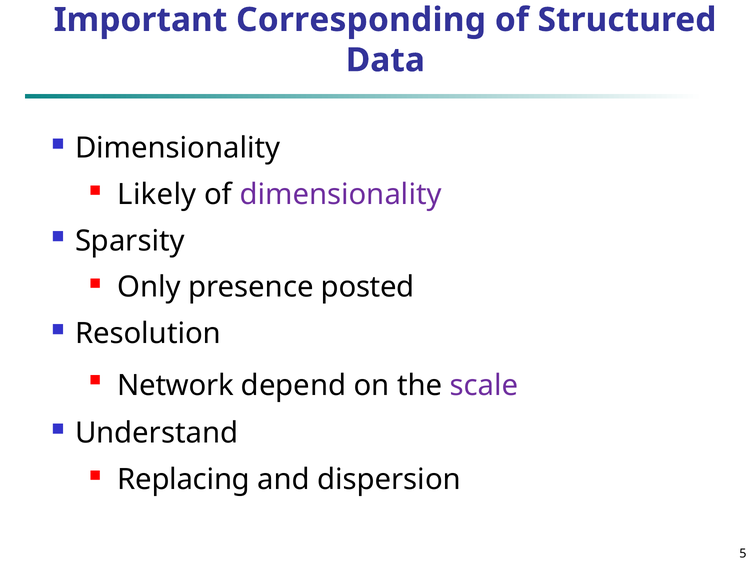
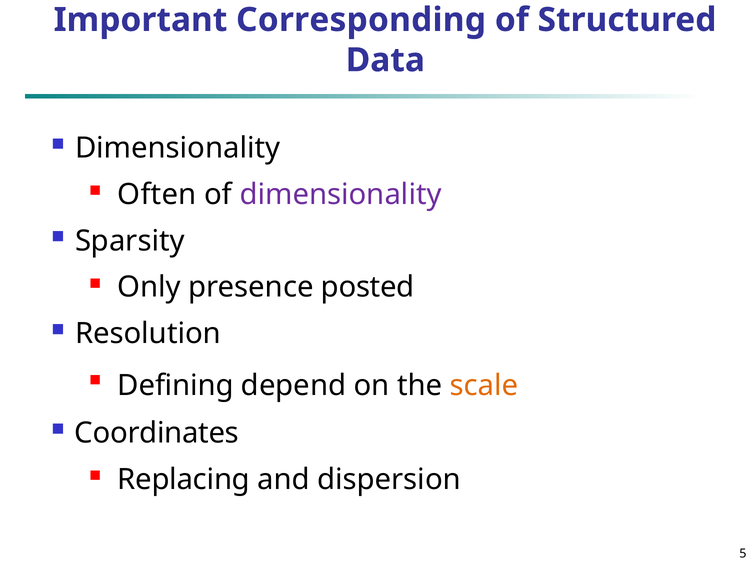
Likely: Likely -> Often (157, 194)
Network: Network -> Defining (175, 385)
scale colour: purple -> orange (484, 385)
Understand: Understand -> Coordinates (157, 433)
